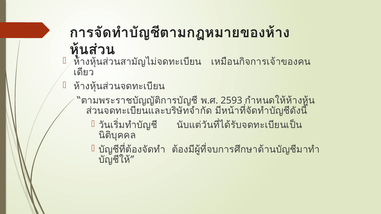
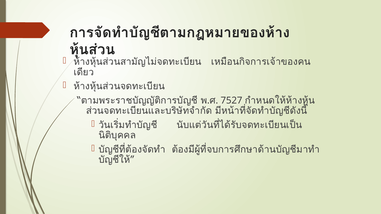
2593: 2593 -> 7527 (231, 101)
